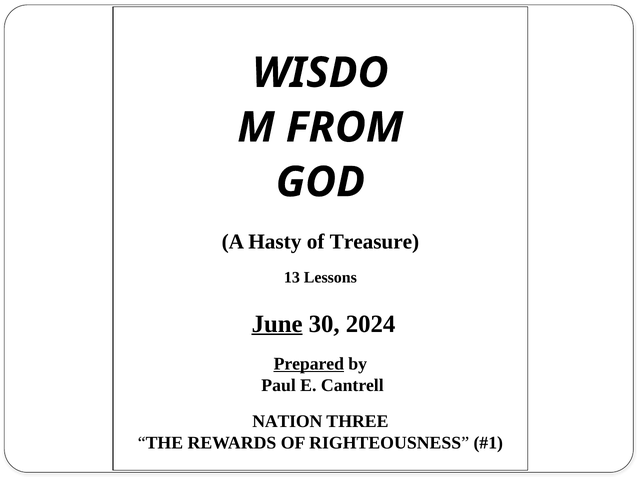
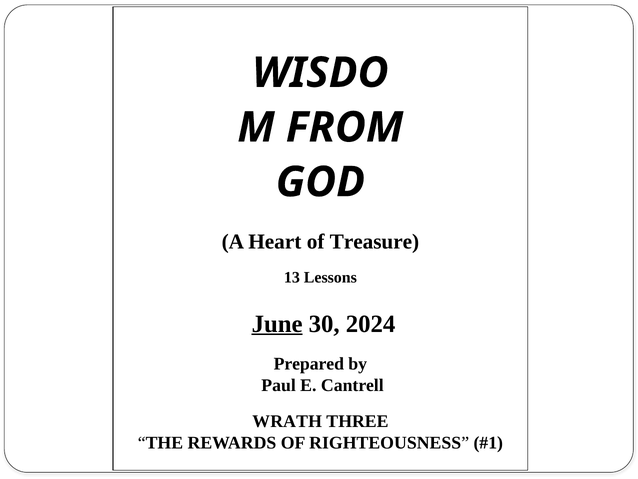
Hasty: Hasty -> Heart (275, 242)
Prepared underline: present -> none (309, 364)
NATION: NATION -> WRATH (287, 421)
